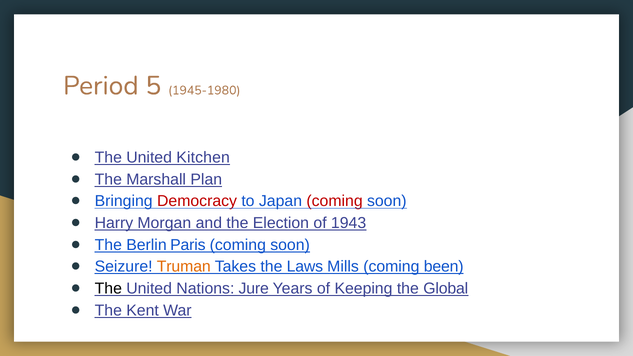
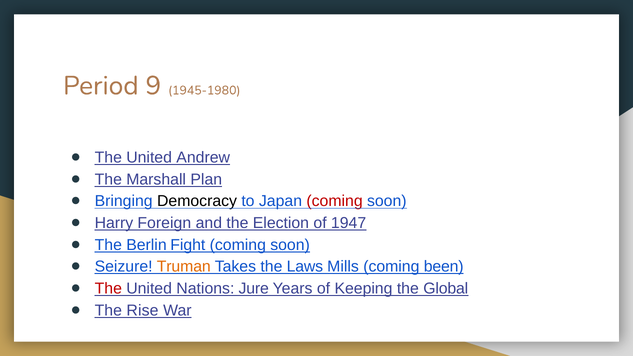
5: 5 -> 9 (153, 86)
Kitchen: Kitchen -> Andrew (203, 158)
Democracy colour: red -> black (197, 201)
Morgan: Morgan -> Foreign (164, 223)
1943: 1943 -> 1947 (349, 223)
Paris: Paris -> Fight (188, 245)
The colour: black -> red (108, 289)
Kent: Kent -> Rise (142, 310)
